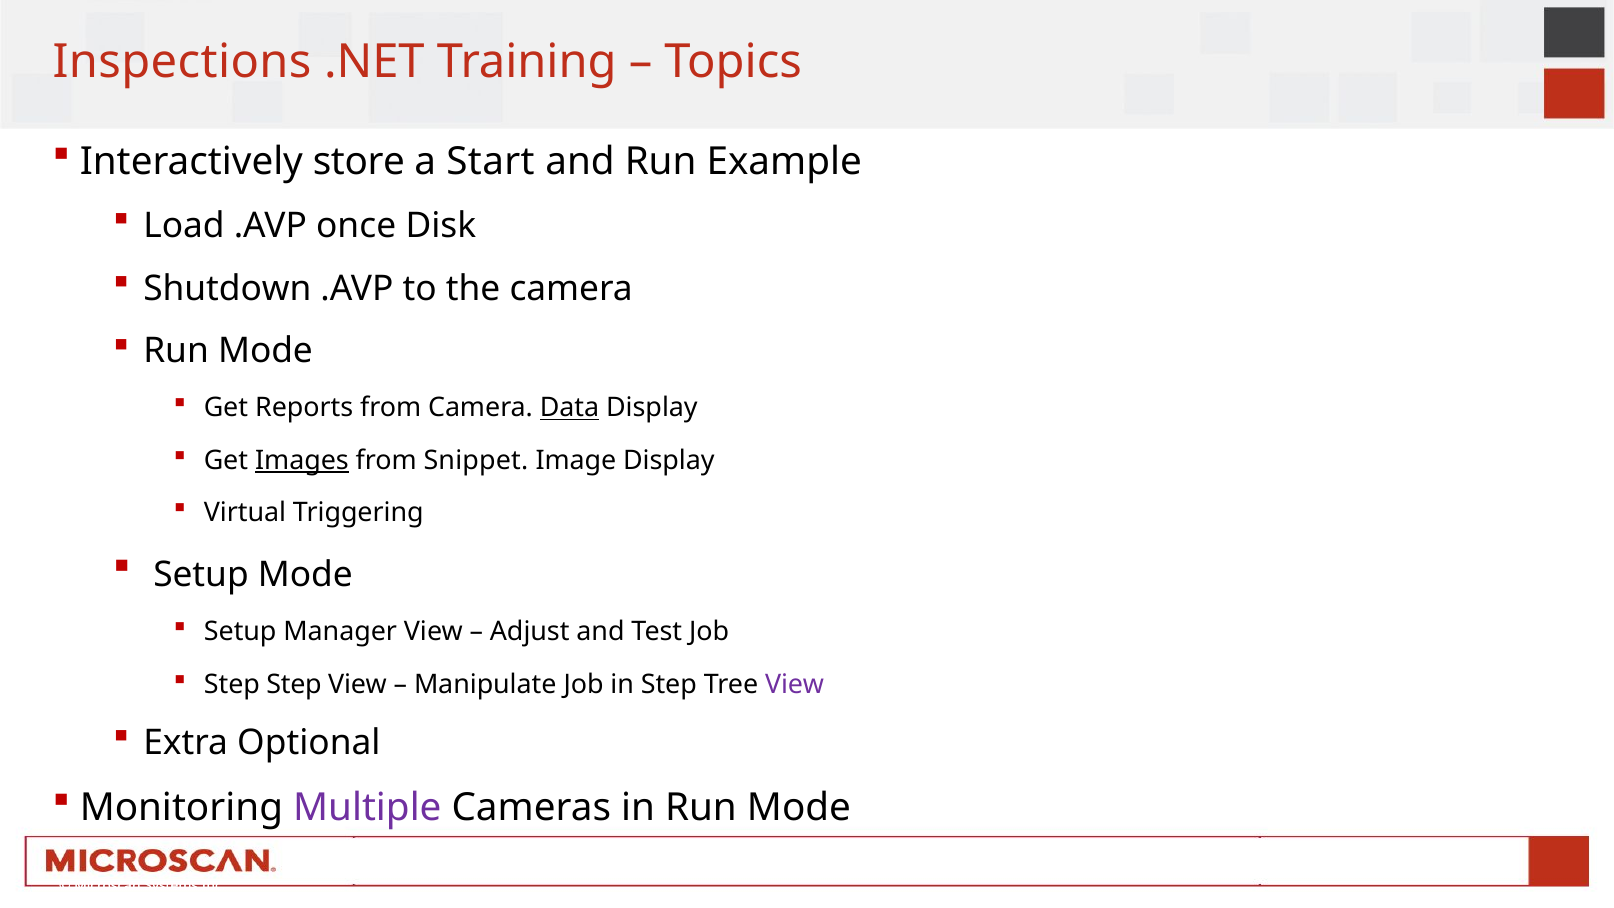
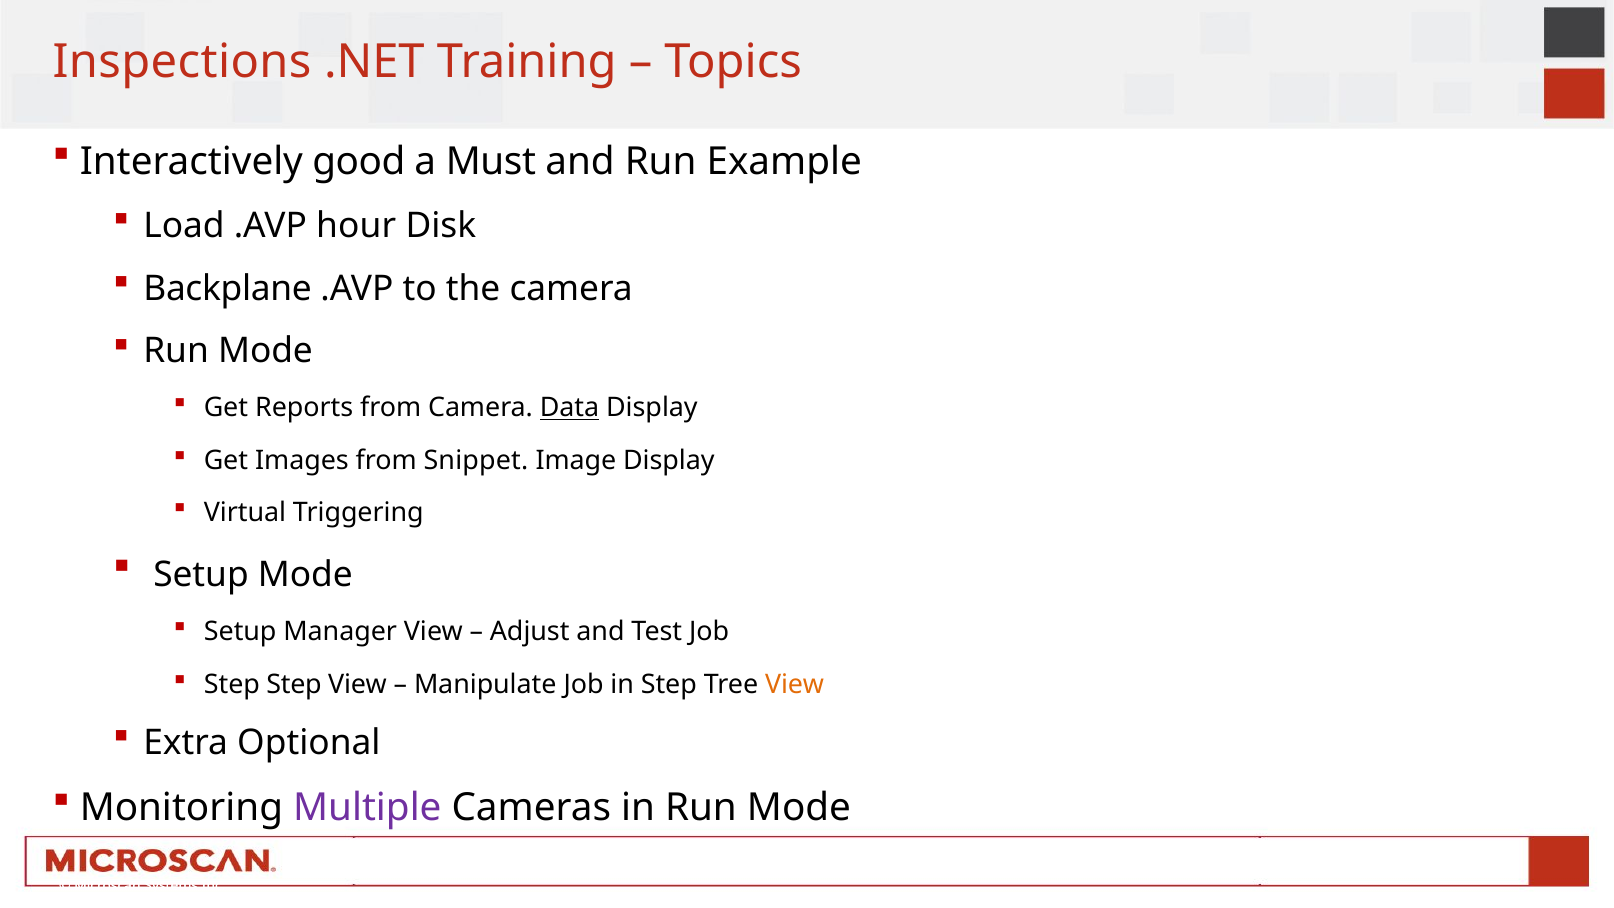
store: store -> good (359, 162)
Start: Start -> Must (491, 162)
once: once -> hour (356, 226)
Shutdown: Shutdown -> Backplane (228, 288)
Images underline: present -> none (302, 460)
View colour: purple -> orange (795, 684)
